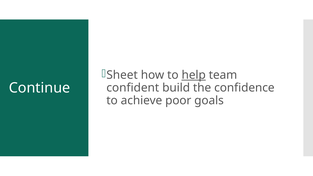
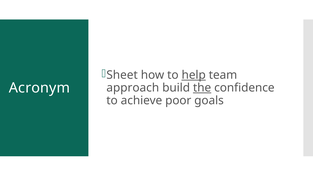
Continue: Continue -> Acronym (39, 88)
confident: confident -> approach (133, 88)
the underline: none -> present (202, 88)
